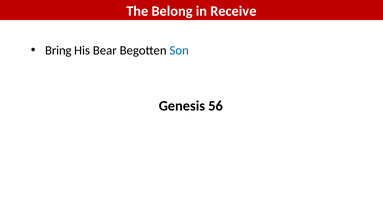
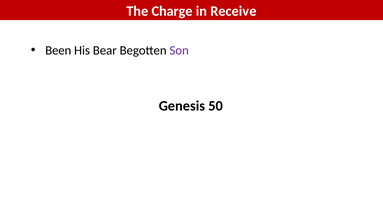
Belong: Belong -> Charge (172, 11)
Bring: Bring -> Been (58, 50)
Son colour: blue -> purple (179, 50)
56: 56 -> 50 (216, 106)
